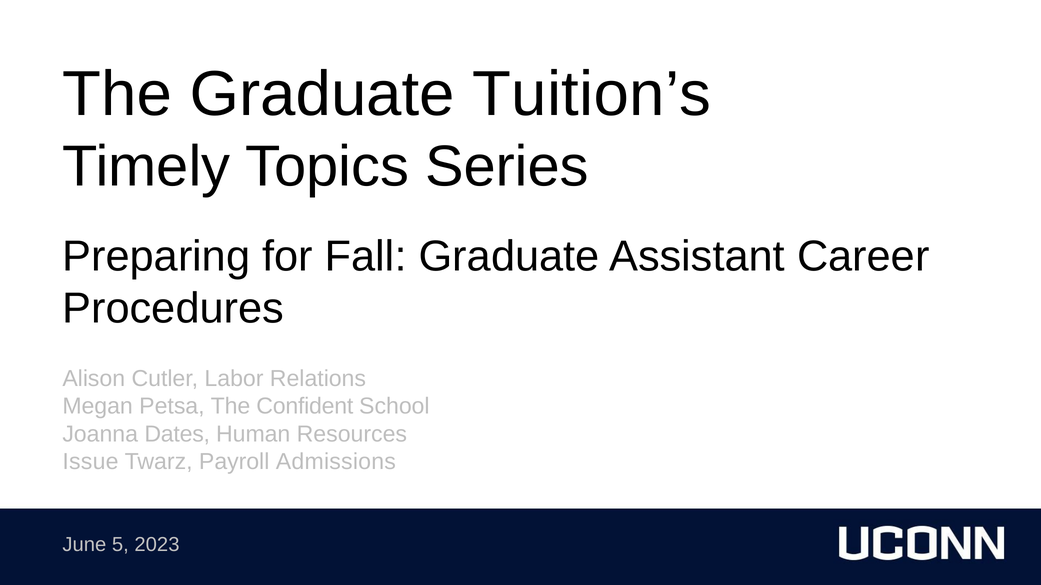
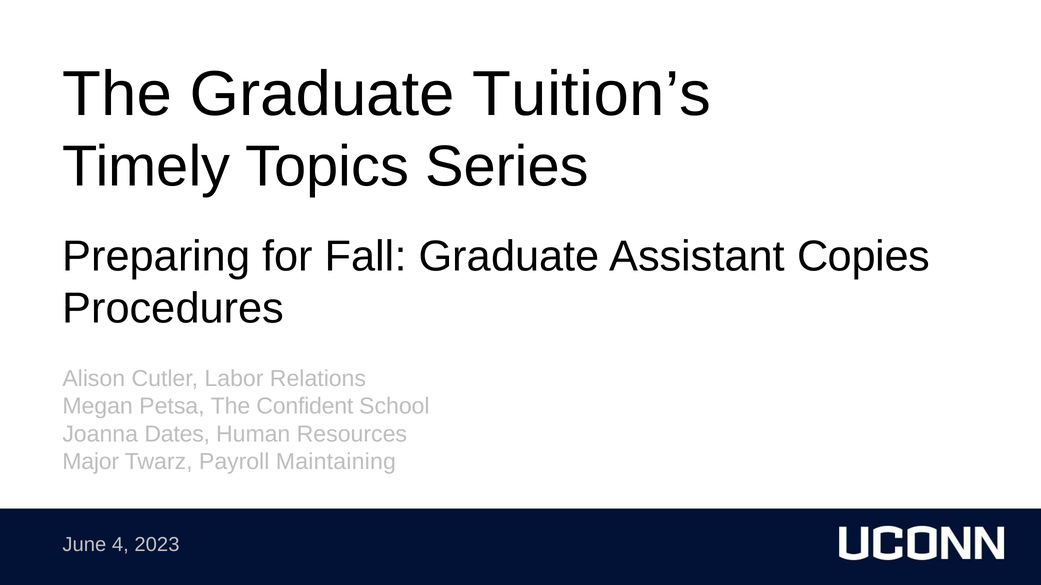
Career: Career -> Copies (864, 257)
Issue: Issue -> Major (91, 462)
Admissions: Admissions -> Maintaining (336, 462)
5: 5 -> 4 (120, 545)
